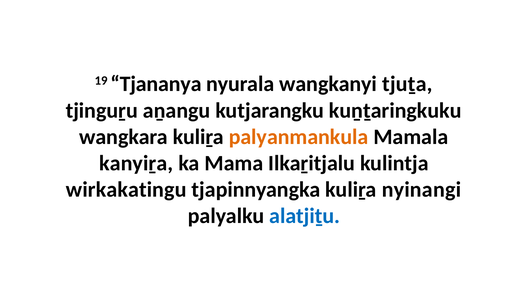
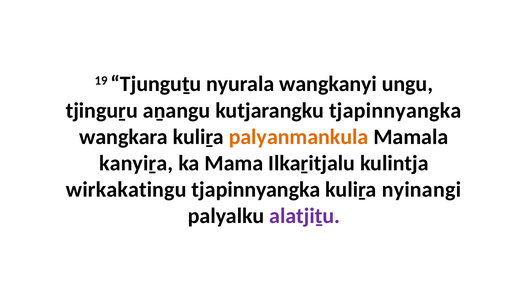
Tjananya: Tjananya -> Tjunguṯu (156, 84)
tjuṯa: tjuṯa -> ungu (407, 84)
kutjarangku kuṉṯaringkuku: kuṉṯaringkuku -> tjapinnyangka (395, 110)
alatjiṯu colour: blue -> purple (305, 216)
